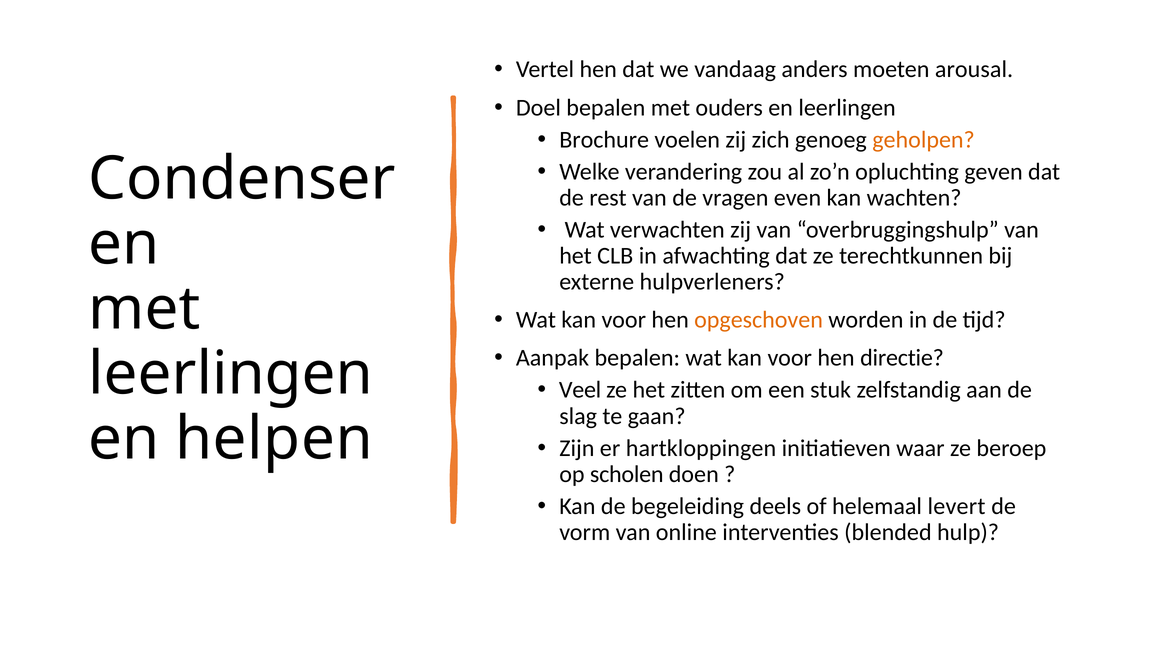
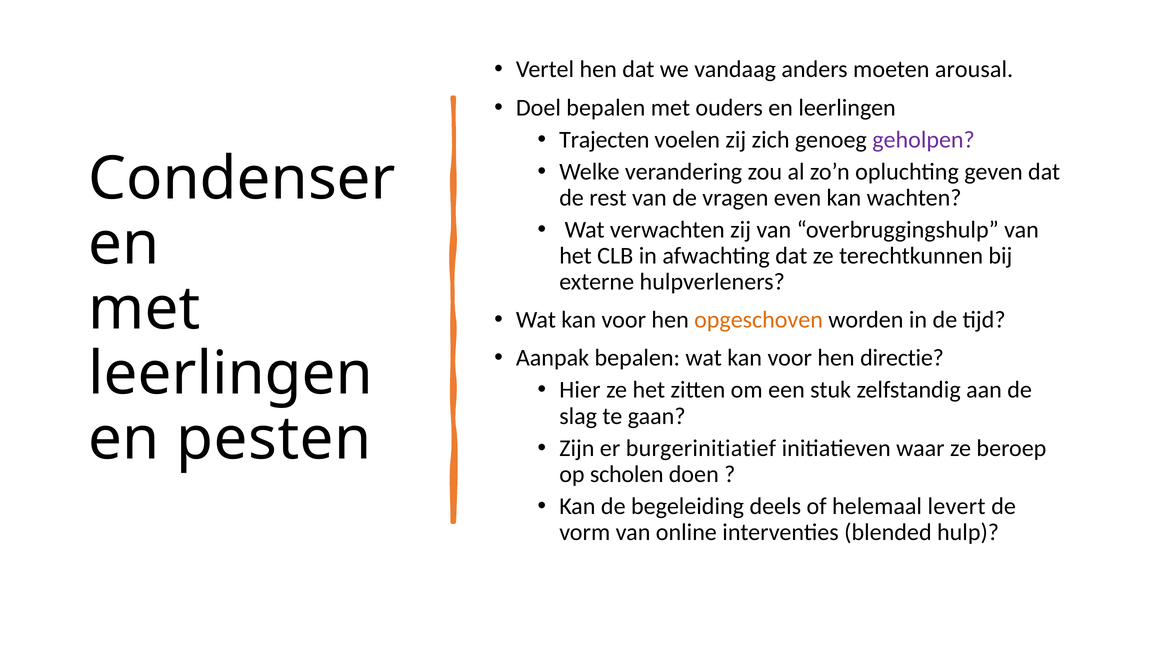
Brochure: Brochure -> Trajecten (604, 140)
geholpen colour: orange -> purple (924, 140)
Veel: Veel -> Hier (580, 390)
helpen: helpen -> pesten (274, 439)
hartkloppingen: hartkloppingen -> burgerinitiatief (701, 448)
